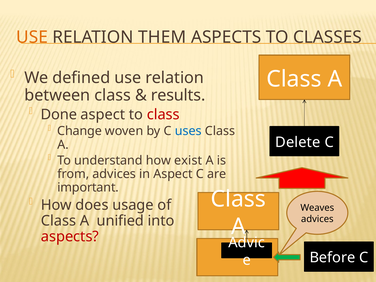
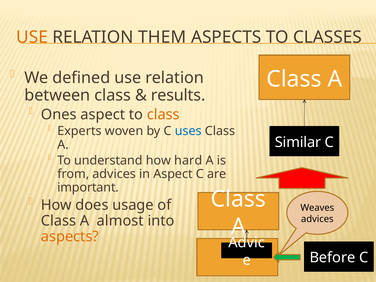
Done: Done -> Ones (59, 114)
class colour: red -> orange (163, 114)
Change: Change -> Experts (79, 131)
Delete: Delete -> Similar (298, 142)
exist: exist -> hard (188, 160)
unified: unified -> almost (120, 221)
aspects colour: red -> orange (70, 237)
